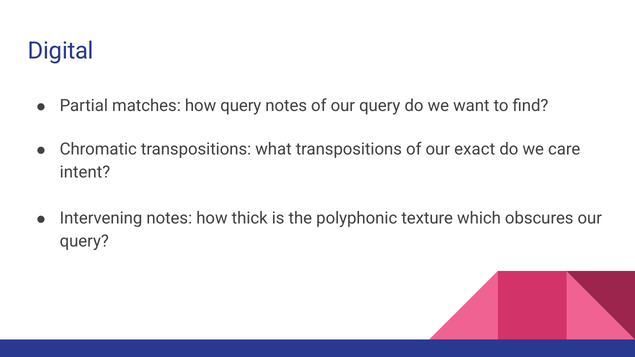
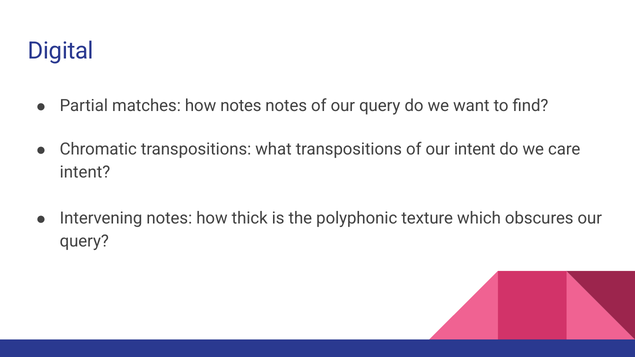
how query: query -> notes (241, 106)
our exact: exact -> intent (475, 149)
